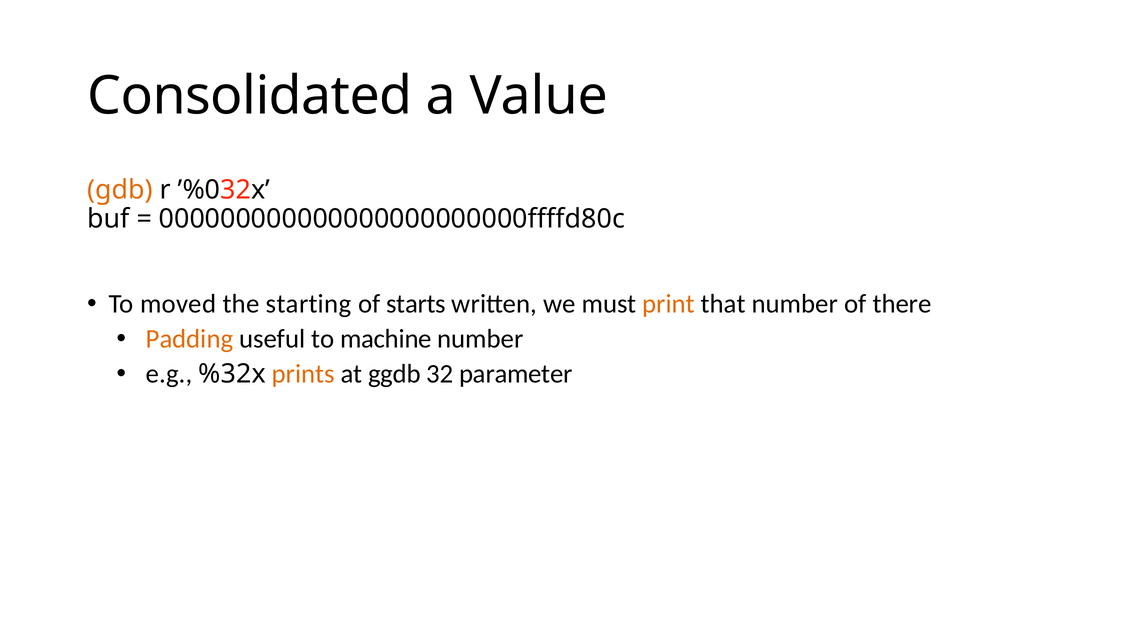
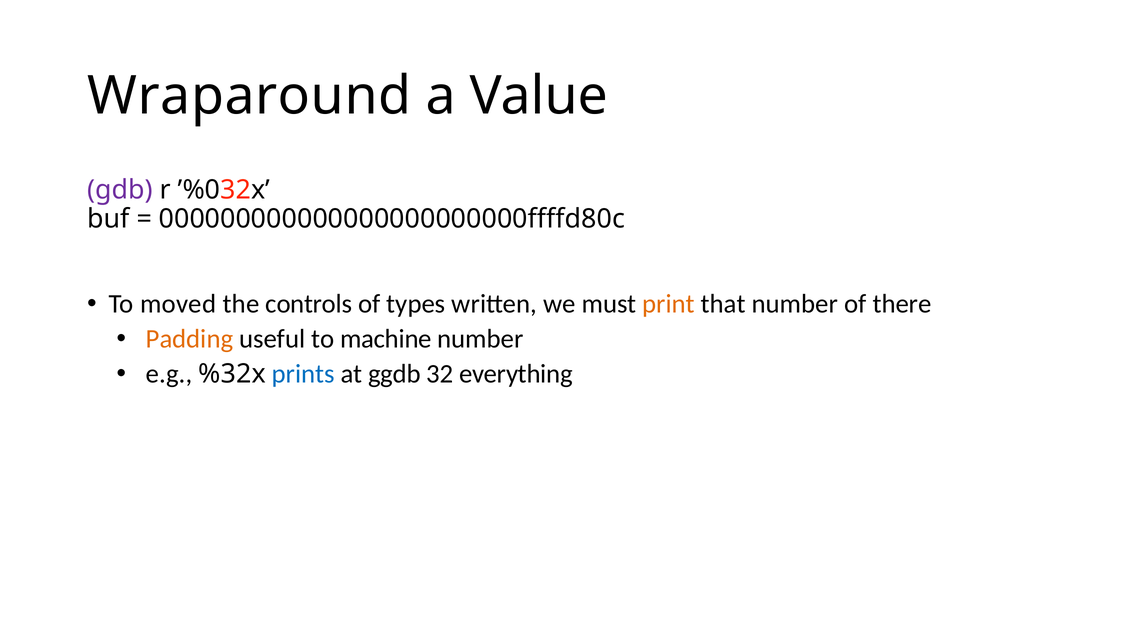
Consolidated: Consolidated -> Wraparound (249, 96)
gdb colour: orange -> purple (120, 190)
starting: starting -> controls (309, 304)
starts: starts -> types (416, 304)
prints colour: orange -> blue (303, 373)
parameter: parameter -> everything (516, 373)
